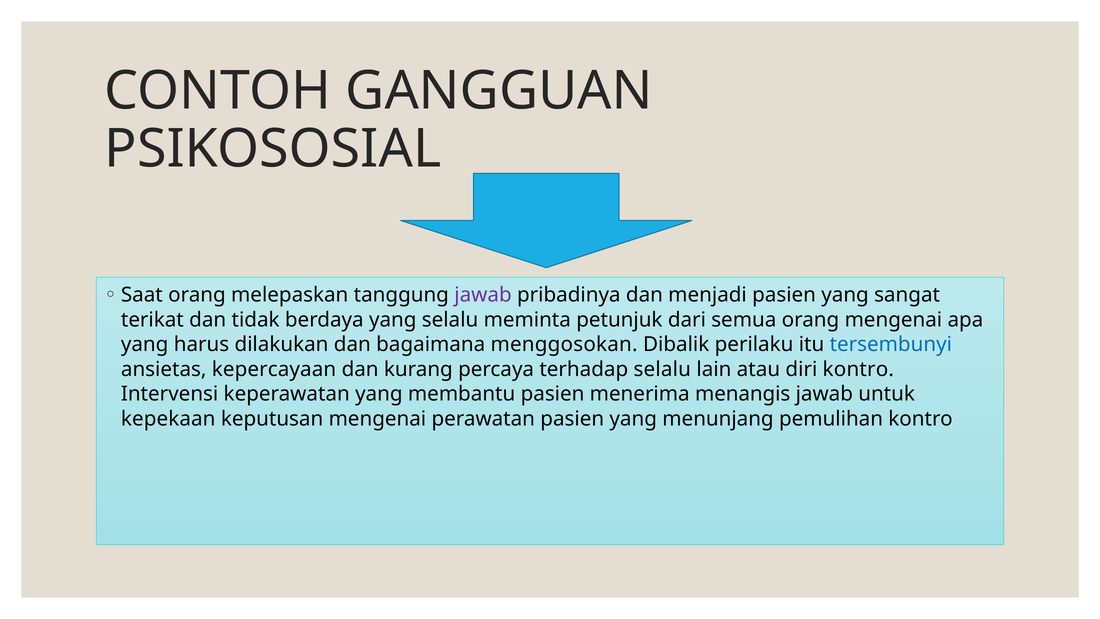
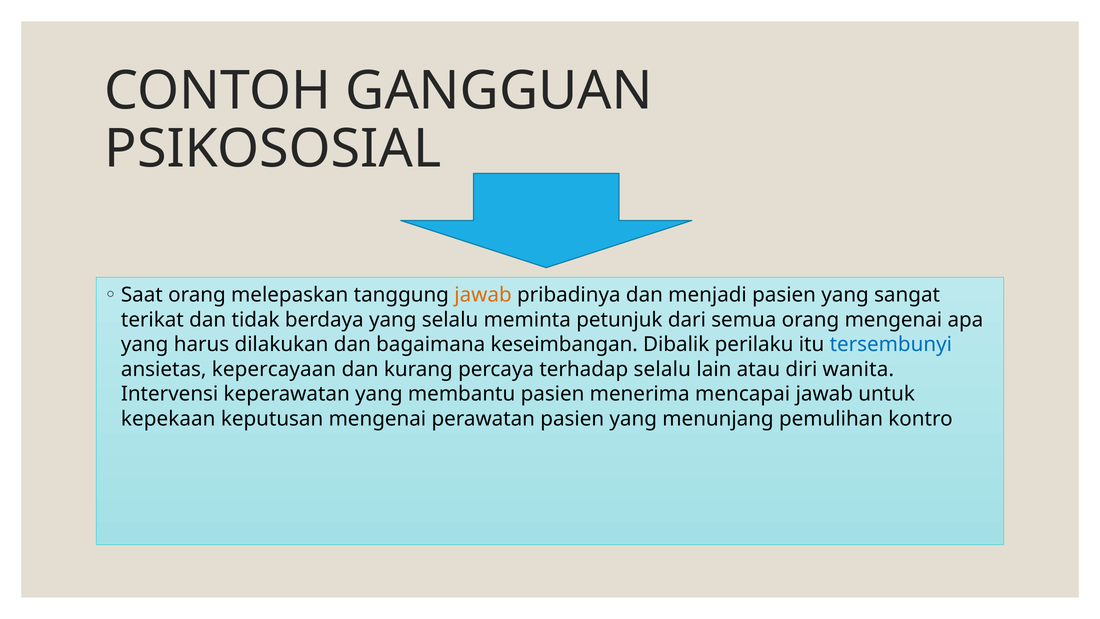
jawab colour: purple -> orange (483, 295)
menggosokan: menggosokan -> keseimbangan (564, 344)
diri kontro: kontro -> wanita (858, 369)
menangis: menangis -> mencapai (743, 394)
